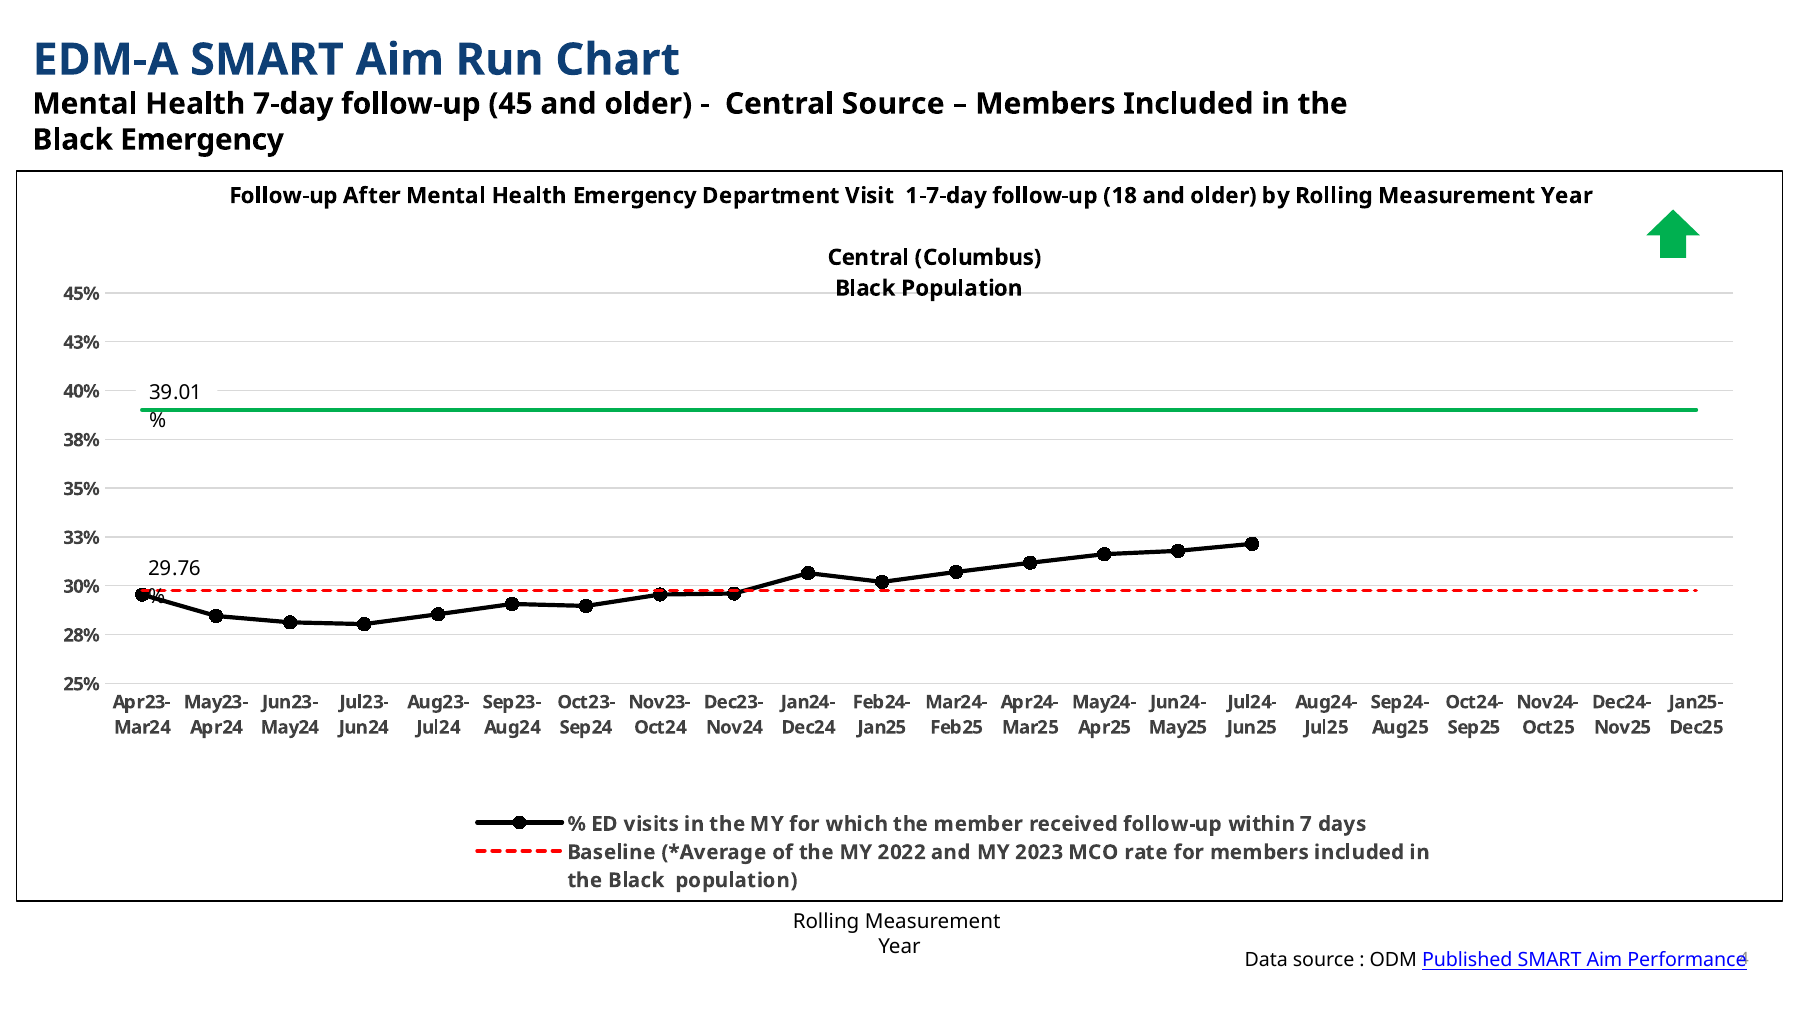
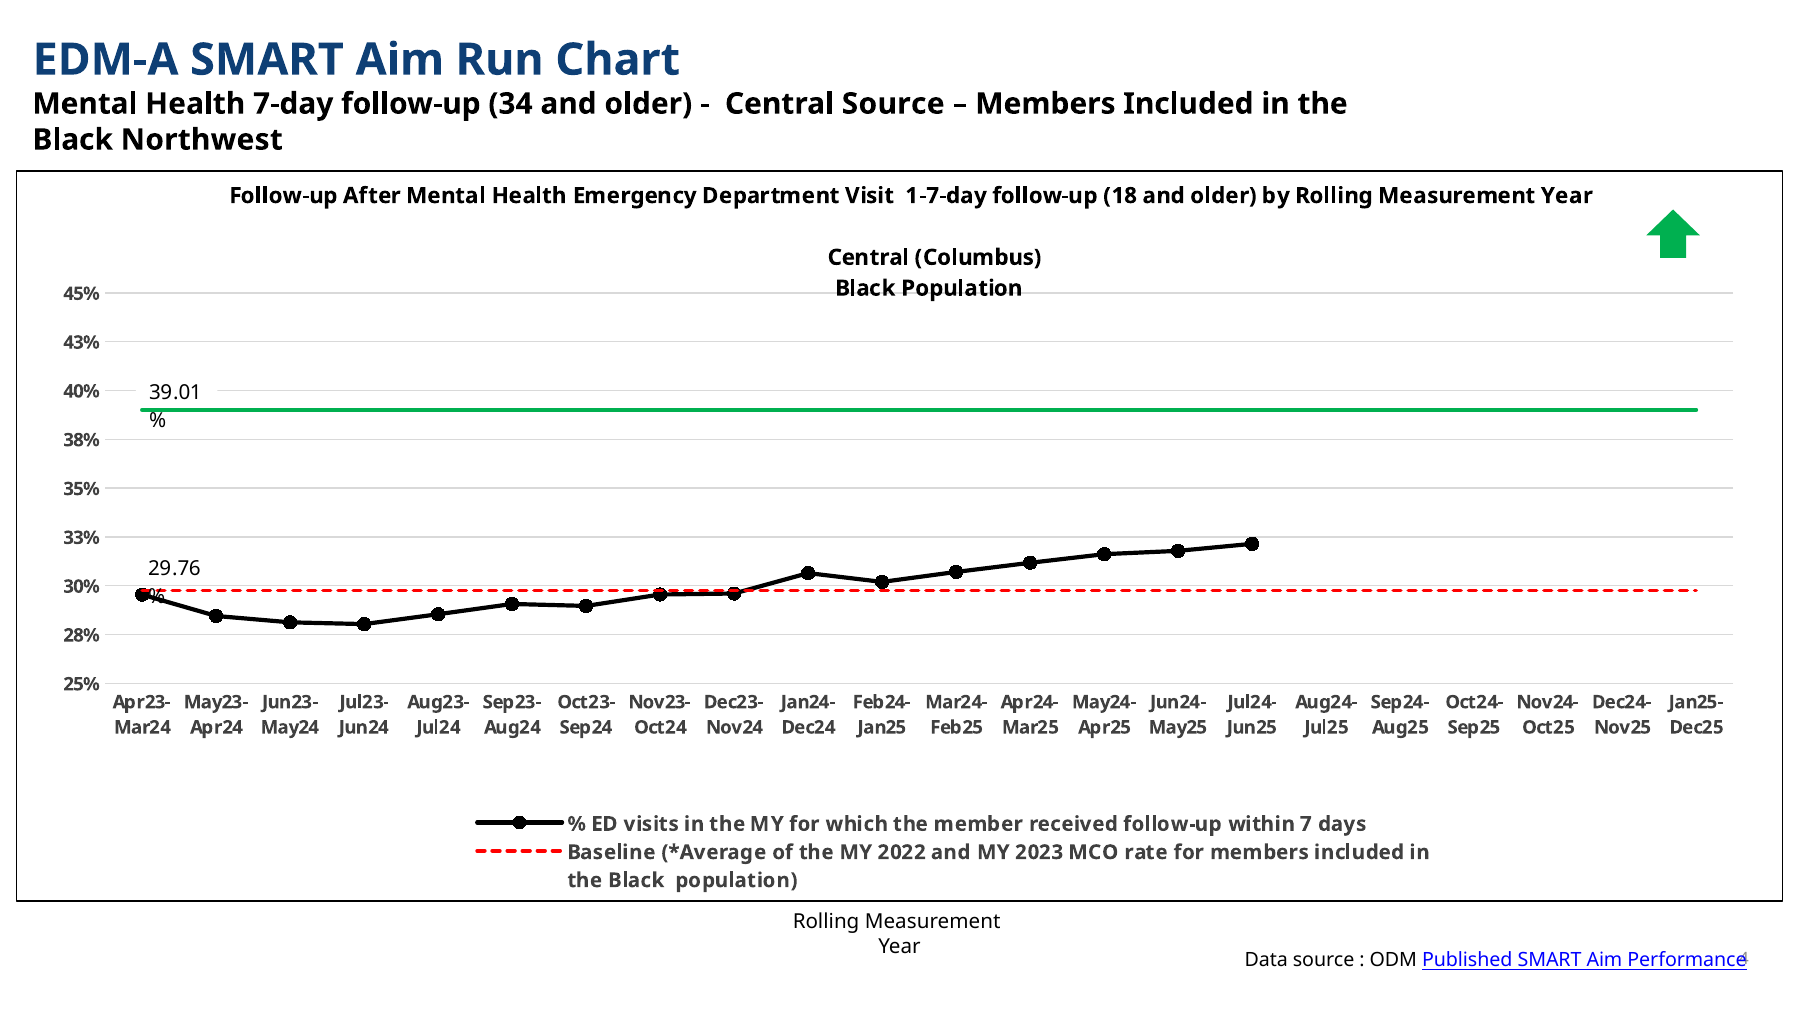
45: 45 -> 34 (510, 104)
Black Emergency: Emergency -> Northwest (202, 140)
